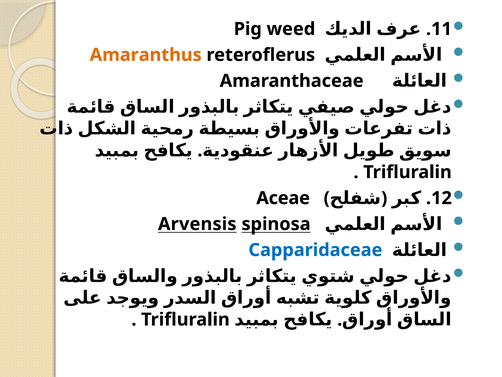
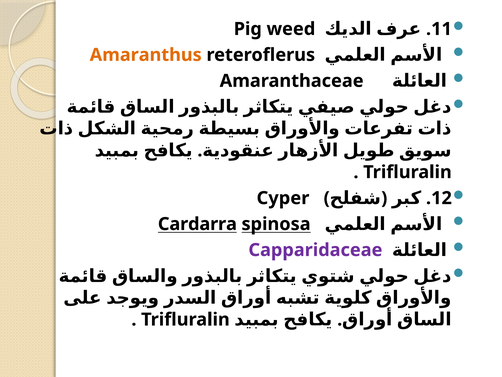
Aceae: Aceae -> Cyper (283, 198)
Arvensis: Arvensis -> Cardarra (197, 224)
Capparidaceae colour: blue -> purple (315, 250)
